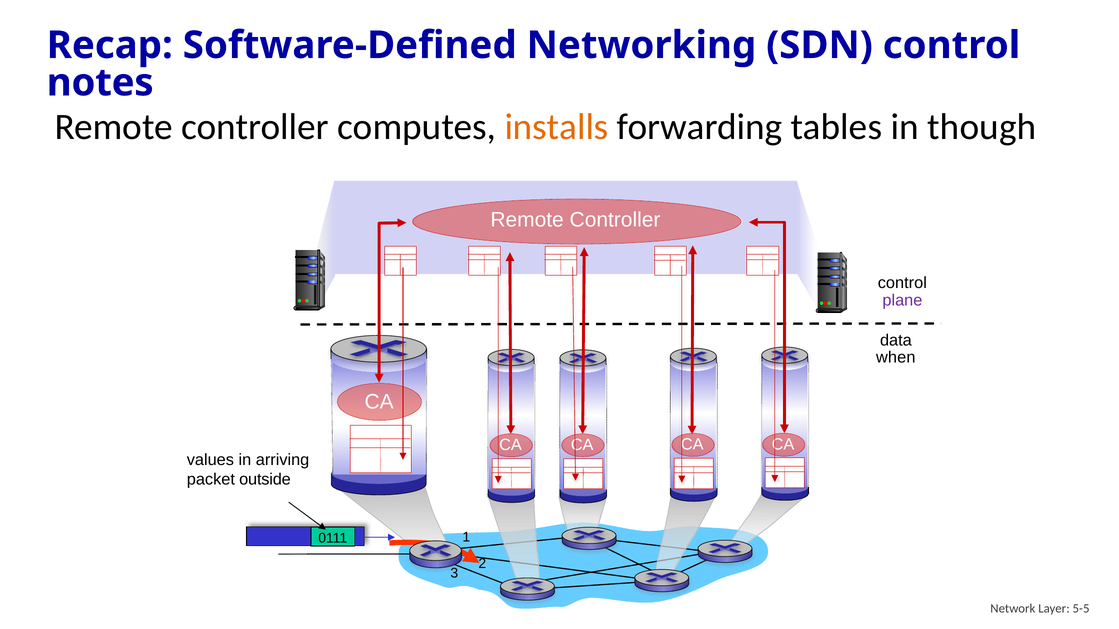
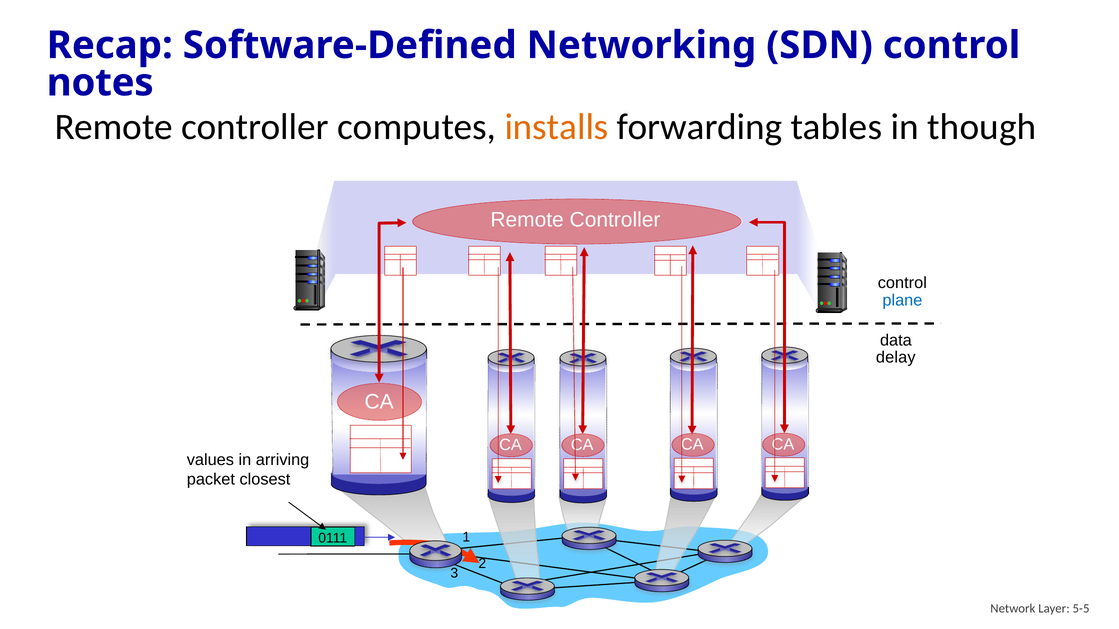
plane colour: purple -> blue (902, 300)
when: when -> delay (896, 358)
outside: outside -> closest (265, 480)
